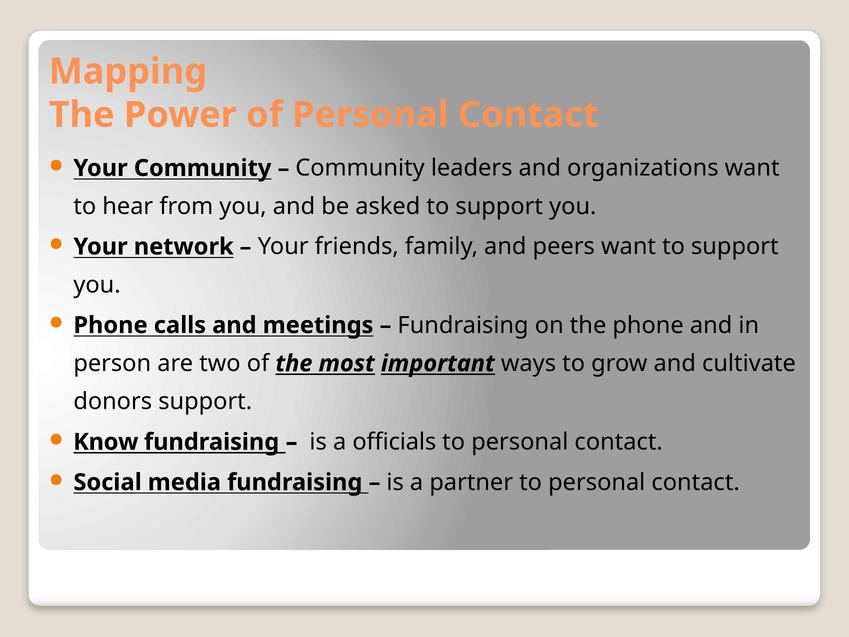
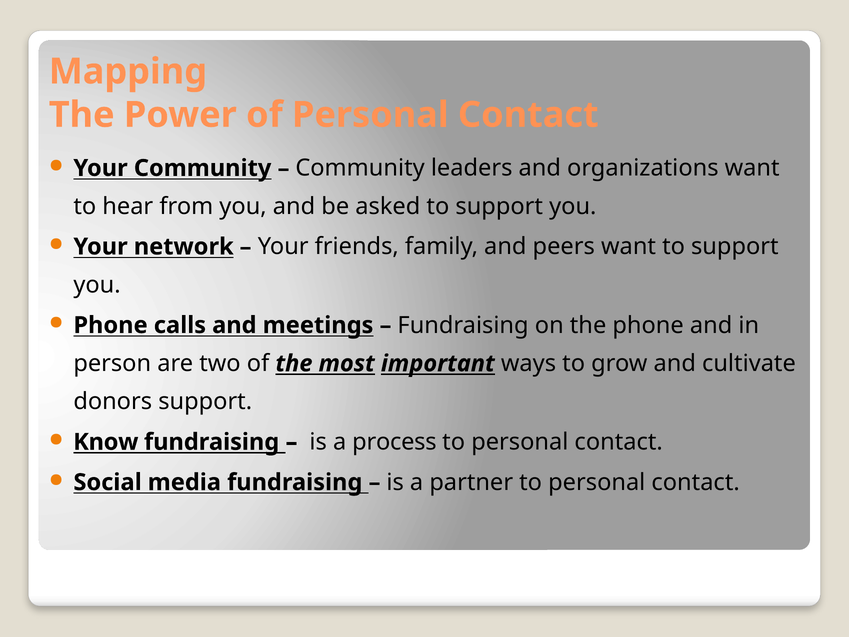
officials: officials -> process (394, 442)
